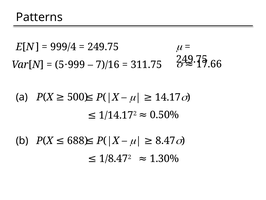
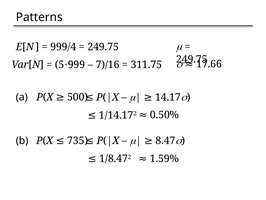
688: 688 -> 735 (78, 140)
1.30%: 1.30% -> 1.59% (164, 158)
